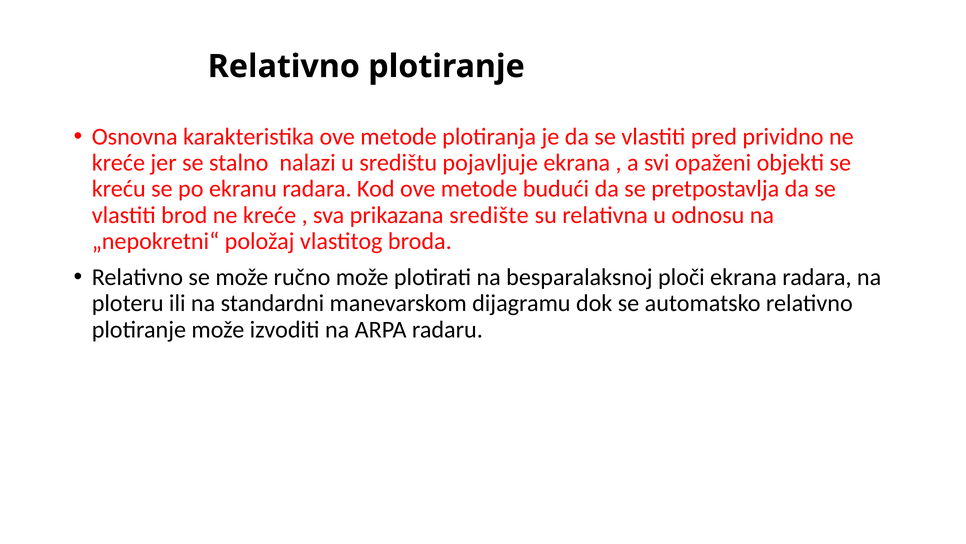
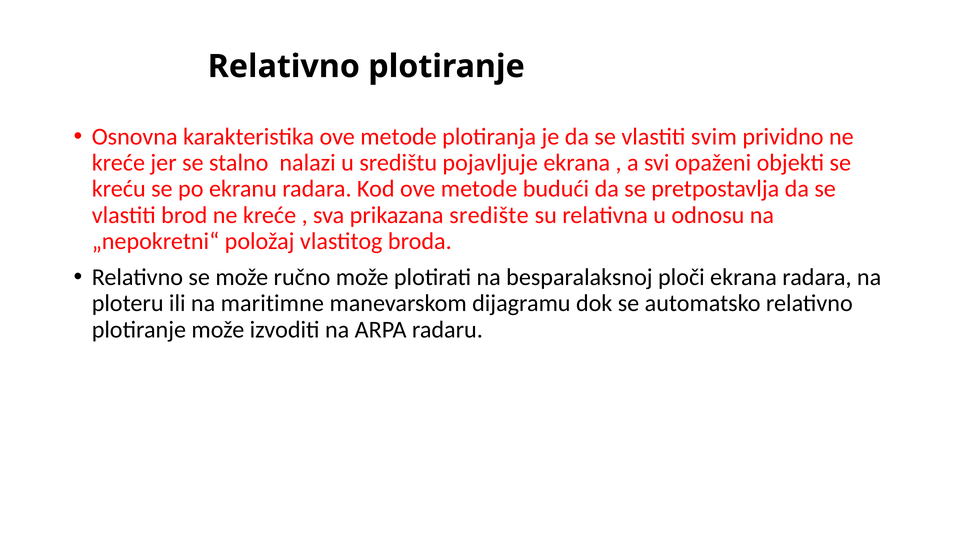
pred: pred -> svim (714, 137)
standardni: standardni -> maritimne (272, 303)
